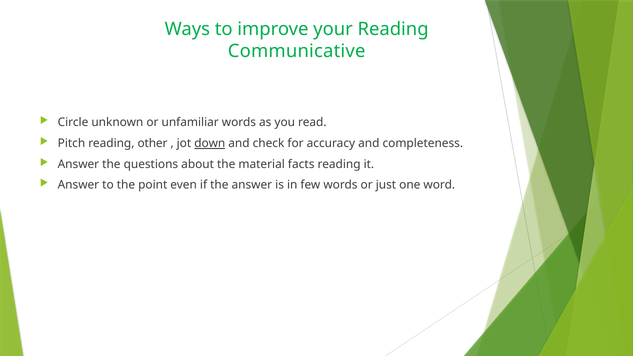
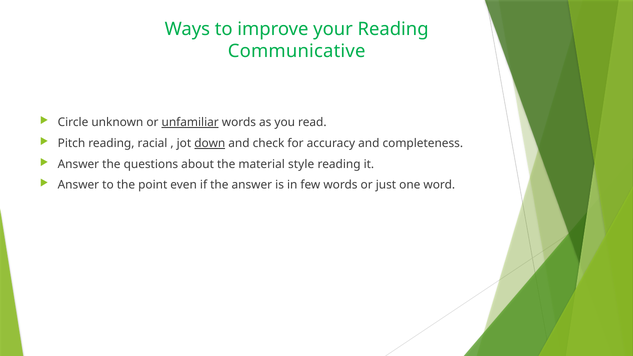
unfamiliar underline: none -> present (190, 123)
other: other -> racial (152, 143)
facts: facts -> style (301, 164)
